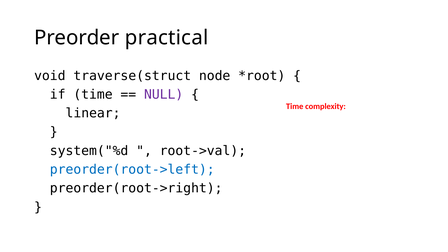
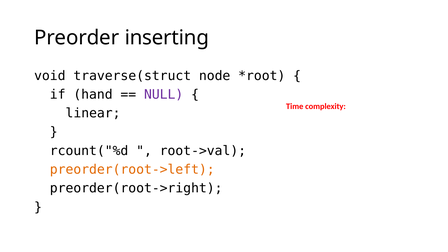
practical: practical -> inserting (167, 38)
if time: time -> hand (93, 94)
system("%d: system("%d -> rcount("%d (89, 151)
preorder(root->left colour: blue -> orange (132, 170)
